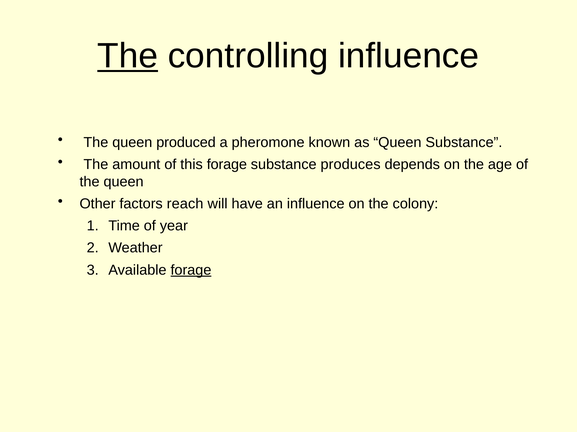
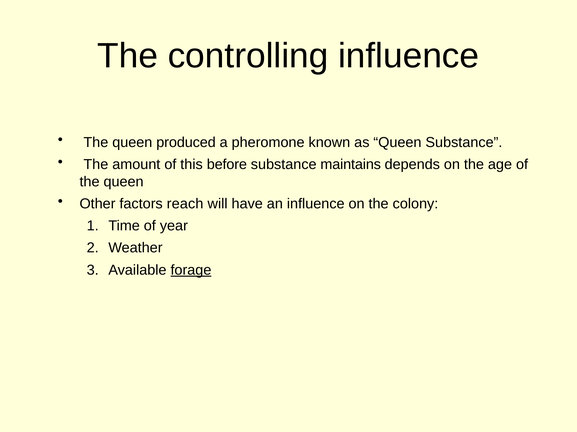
The underline: present -> none (128, 56)
this forage: forage -> before (227, 165)
produces: produces -> maintains (351, 165)
